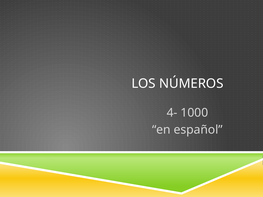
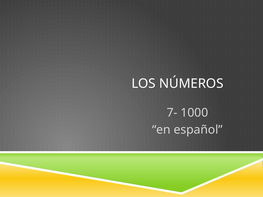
4-: 4- -> 7- (172, 113)
